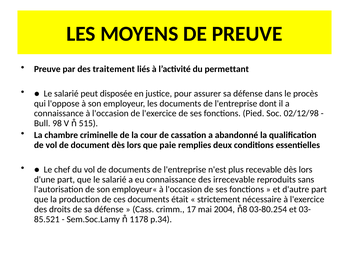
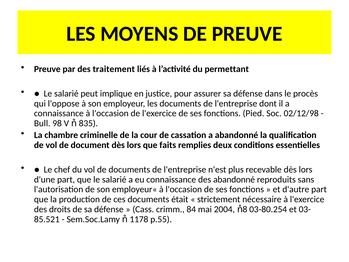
disposée: disposée -> implique (116, 93)
515: 515 -> 835 (88, 123)
paie: paie -> faits (168, 145)
des irrecevable: irrecevable -> abandonné (234, 179)
17: 17 -> 84 (191, 209)
p.34: p.34 -> p.55 (161, 219)
